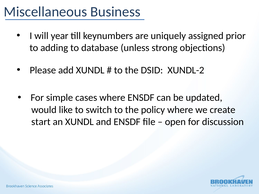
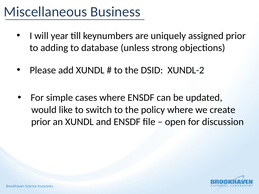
start: start -> prior (41, 122)
